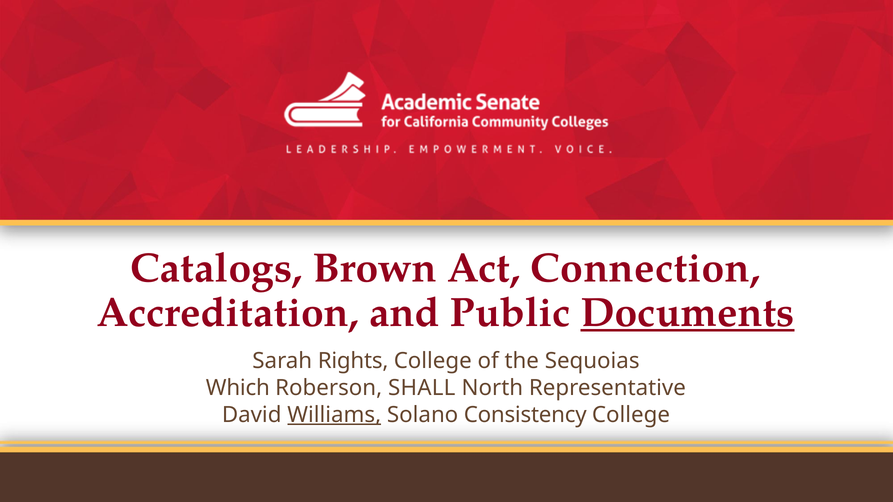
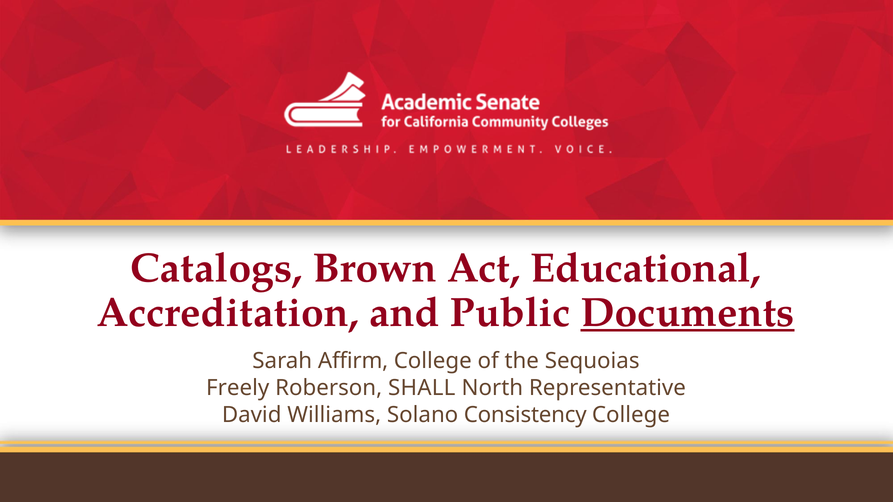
Connection: Connection -> Educational (646, 269)
Rights: Rights -> Affirm (353, 361)
Which: Which -> Freely (238, 388)
Williams underline: present -> none (334, 415)
